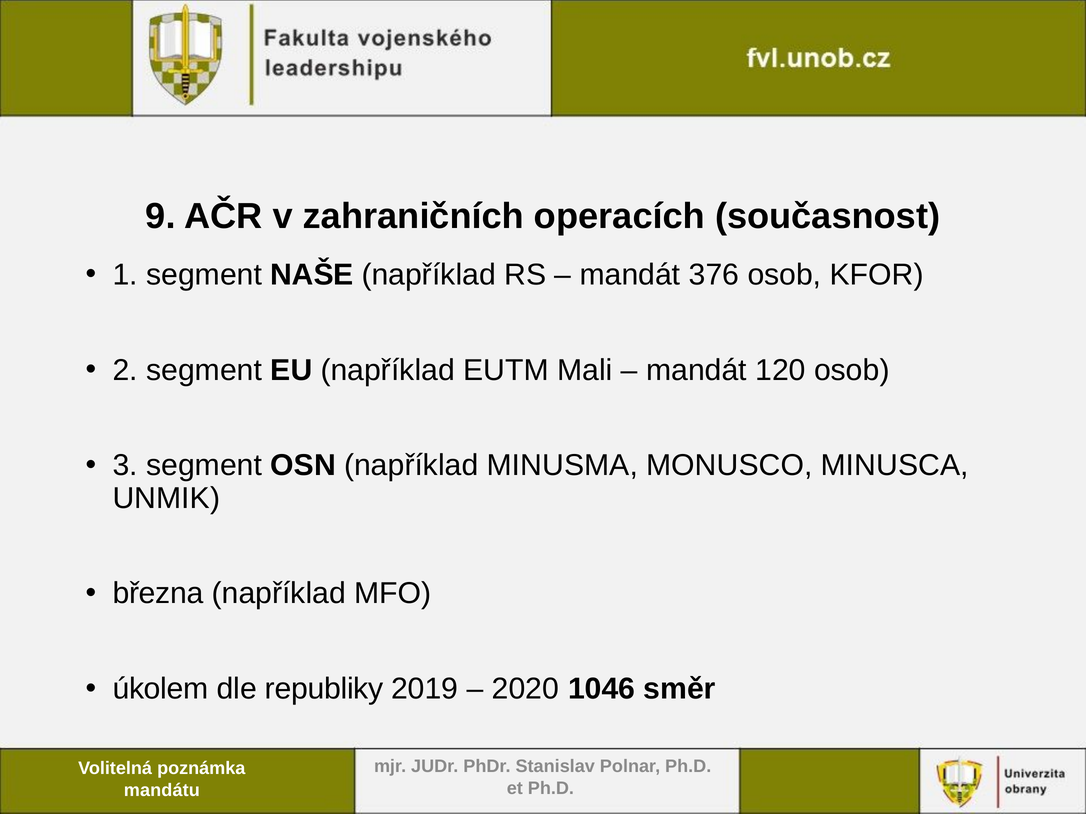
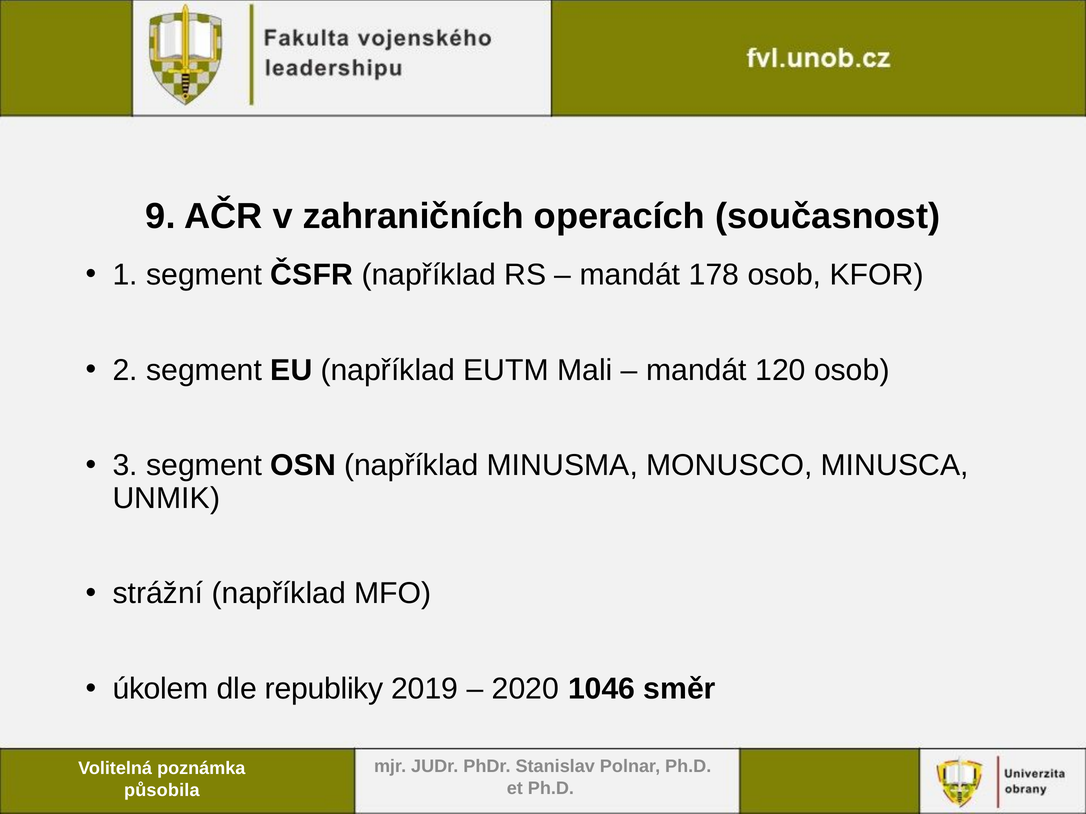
NAŠE: NAŠE -> ČSFR (312, 275)
376: 376 -> 178 (714, 275)
března: března -> strážní (158, 594)
mandátu: mandátu -> působila (162, 791)
